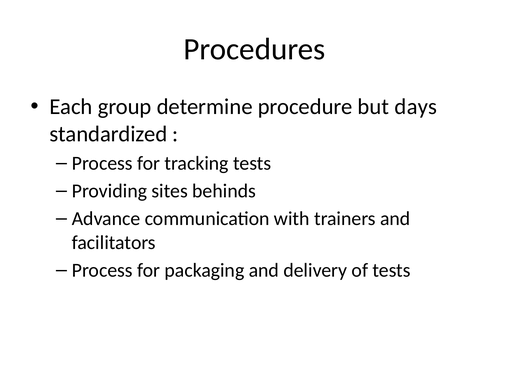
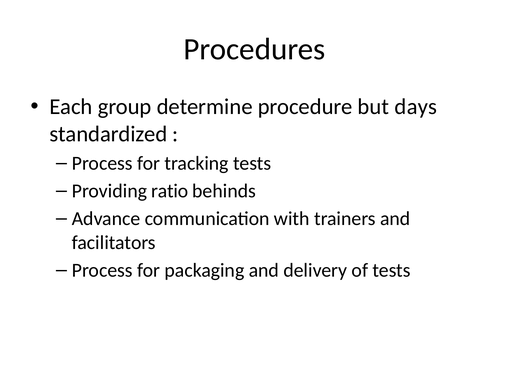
sites: sites -> ratio (170, 191)
